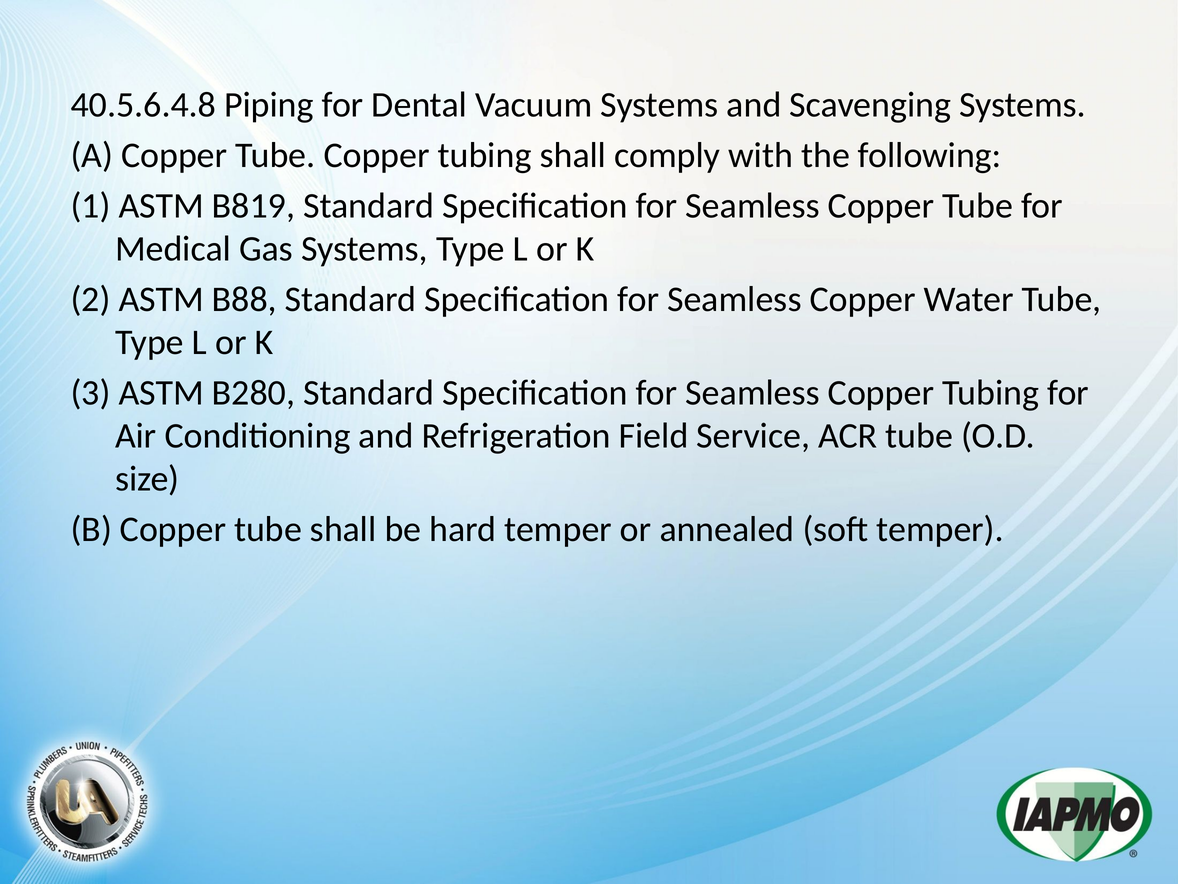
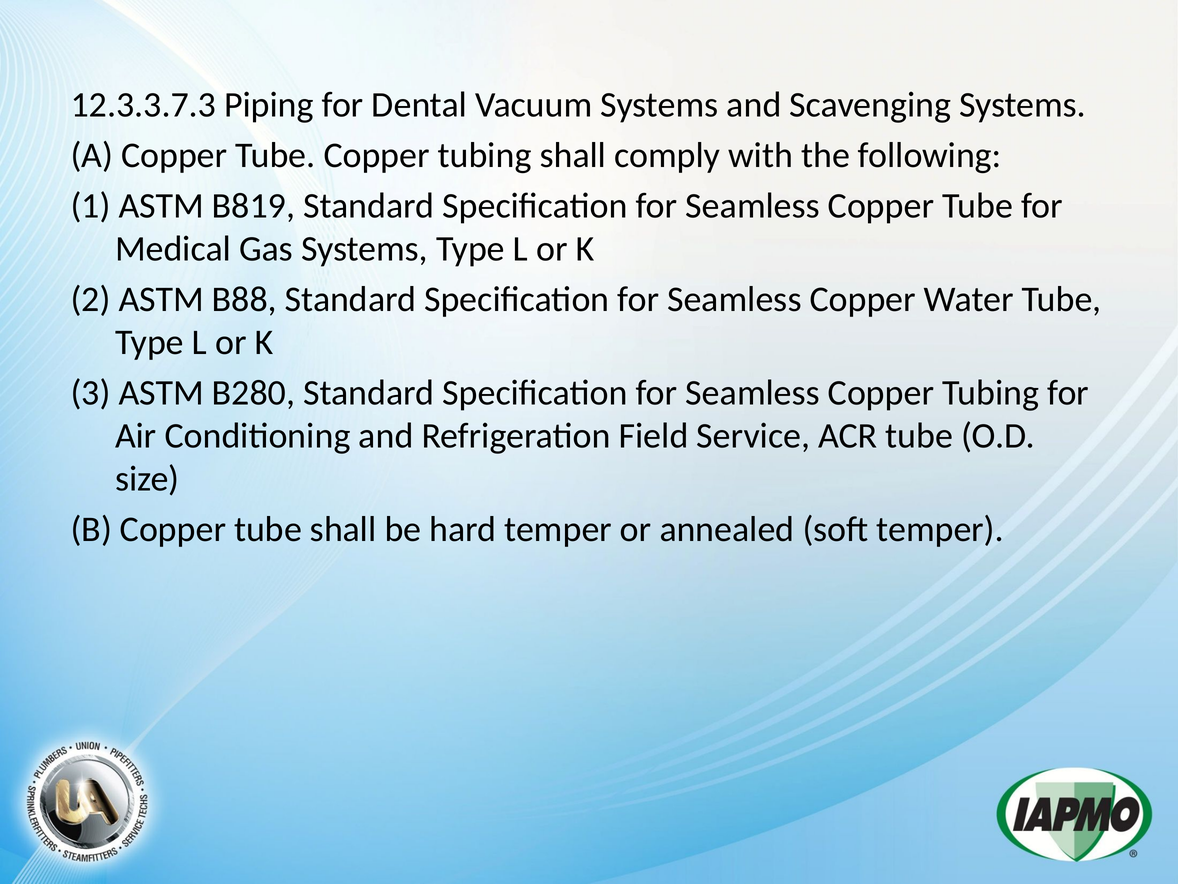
40.5.6.4.8: 40.5.6.4.8 -> 12.3.3.7.3 (143, 105)
